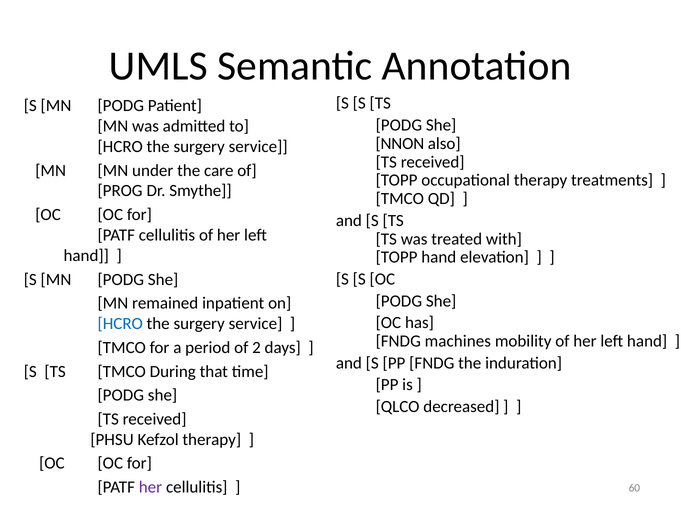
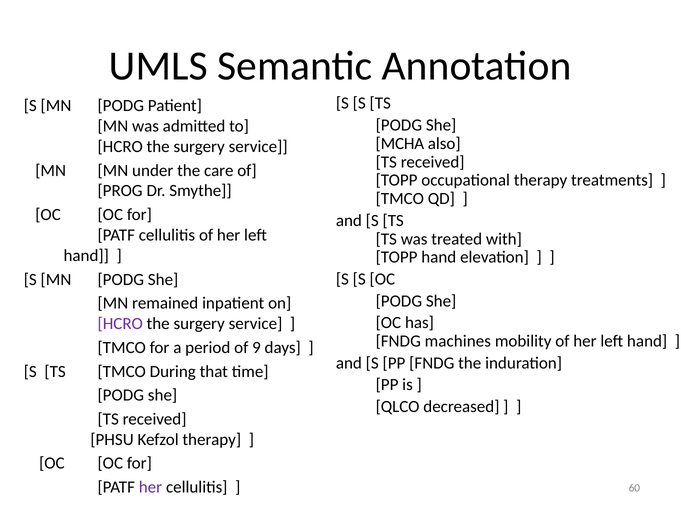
NNON: NNON -> MCHA (400, 143)
HCRO colour: blue -> purple (120, 324)
2: 2 -> 9 (256, 347)
